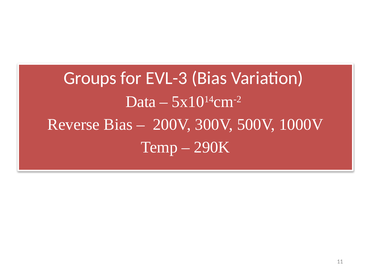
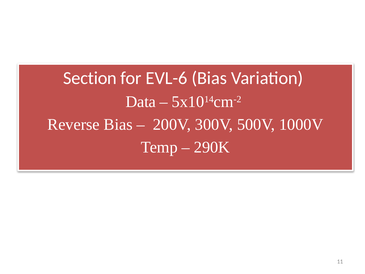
Groups: Groups -> Section (90, 78)
EVL-3: EVL-3 -> EVL-6 (167, 78)
